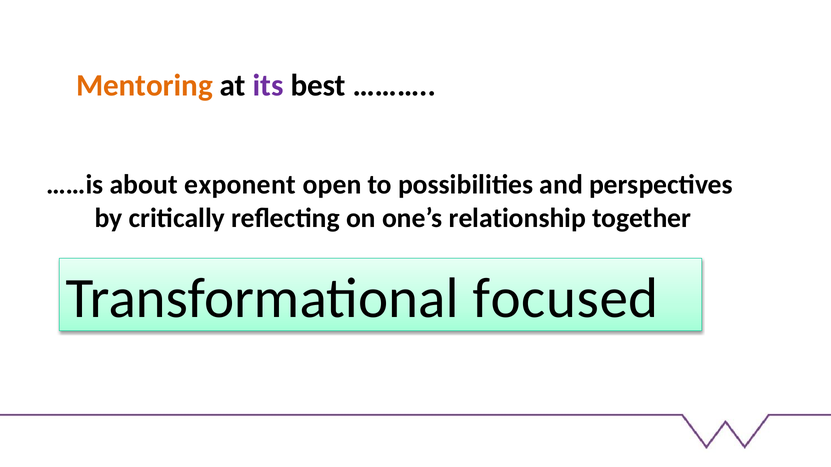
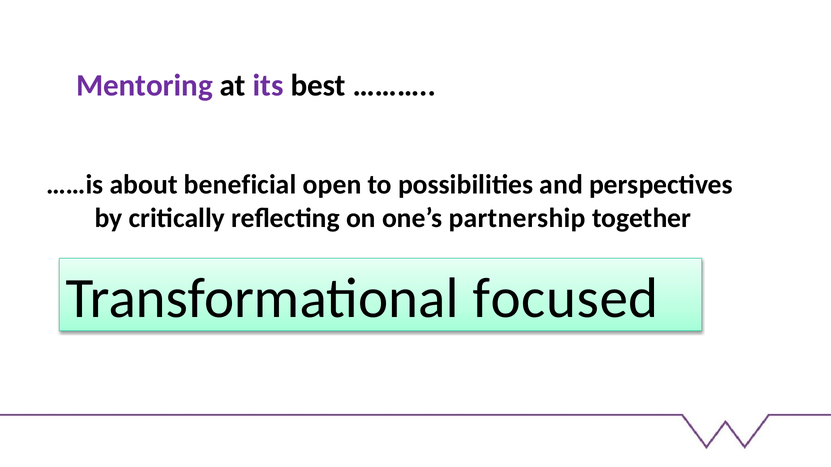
Mentoring colour: orange -> purple (144, 85)
exponent: exponent -> beneficial (240, 185)
relationship: relationship -> partnership (517, 218)
